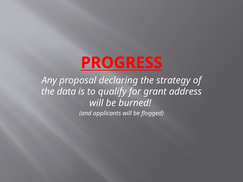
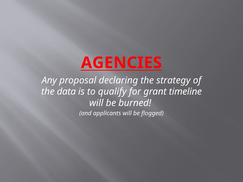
PROGRESS: PROGRESS -> AGENCIES (121, 63)
address: address -> timeline (185, 92)
